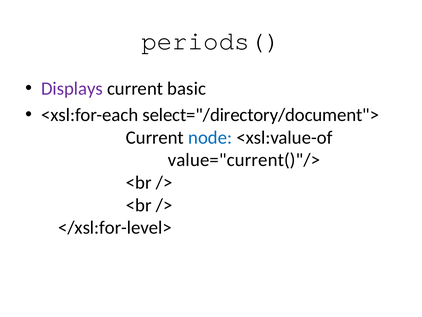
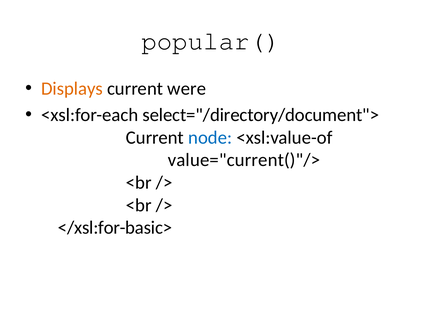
periods(: periods( -> popular( (211, 41)
Displays colour: purple -> orange (72, 89)
basic: basic -> were (187, 89)
</xsl:for-level>: </xsl:for-level> -> </xsl:for-basic> (115, 227)
